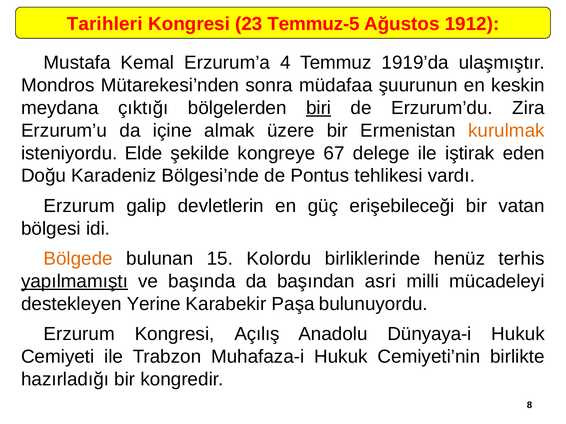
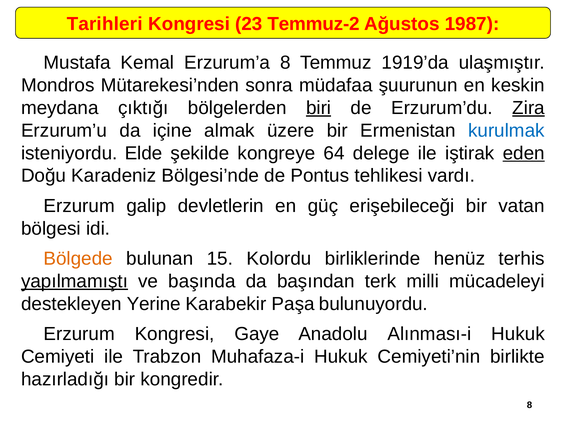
Temmuz-5: Temmuz-5 -> Temmuz-2 (314, 24)
1912: 1912 -> 1987 (472, 24)
Erzurum’a 4: 4 -> 8 (285, 63)
Zira underline: none -> present (529, 108)
kurulmak colour: orange -> blue (506, 131)
67: 67 -> 64 (334, 153)
eden underline: none -> present (524, 153)
asri: asri -> terk (381, 282)
Açılış: Açılış -> Gaye (257, 334)
Dünyaya-i: Dünyaya-i -> Alınması-i (429, 334)
